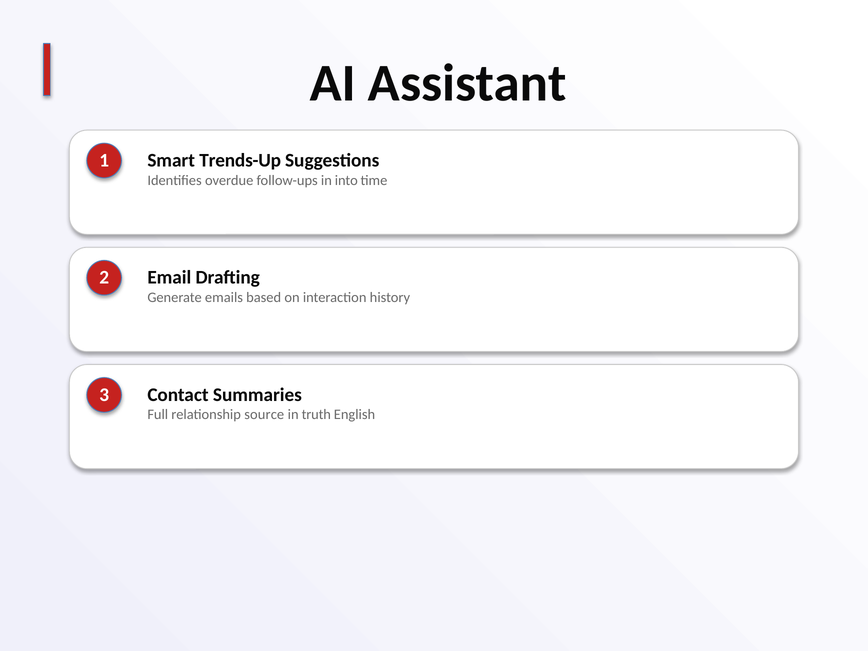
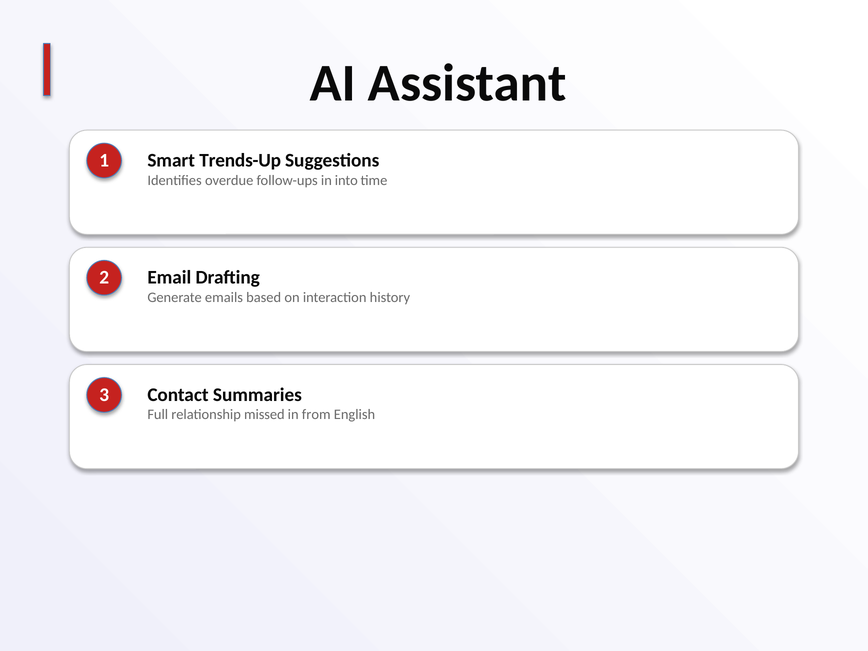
source: source -> missed (264, 415)
truth: truth -> from (316, 415)
